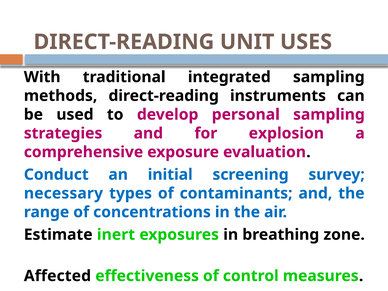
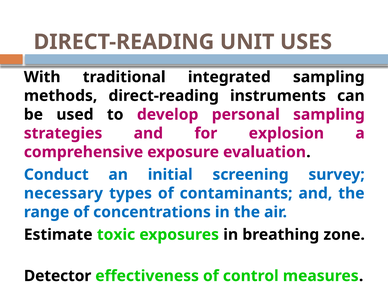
inert: inert -> toxic (116, 235)
Affected: Affected -> Detector (58, 276)
